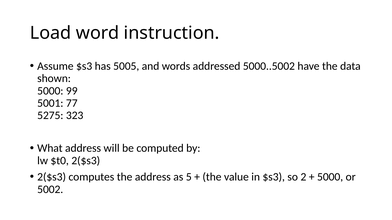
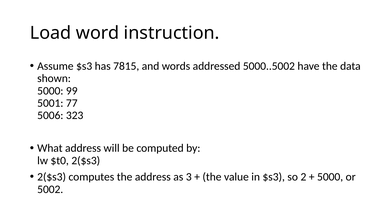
5005: 5005 -> 7815 (126, 66)
5275: 5275 -> 5006 (50, 116)
5: 5 -> 3 (189, 177)
